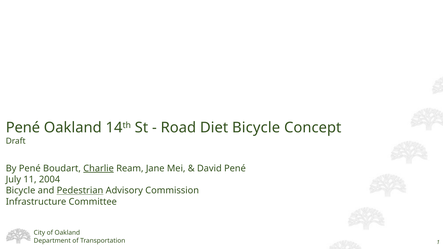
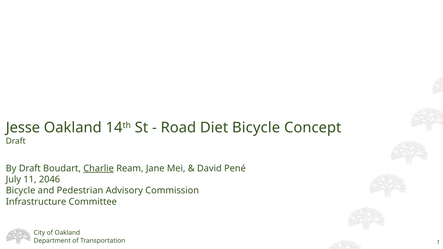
Pené: Pené -> Jesse (23, 128)
By Pené: Pené -> Draft (30, 169)
2004: 2004 -> 2046 (50, 180)
Pedestrian underline: present -> none (80, 191)
